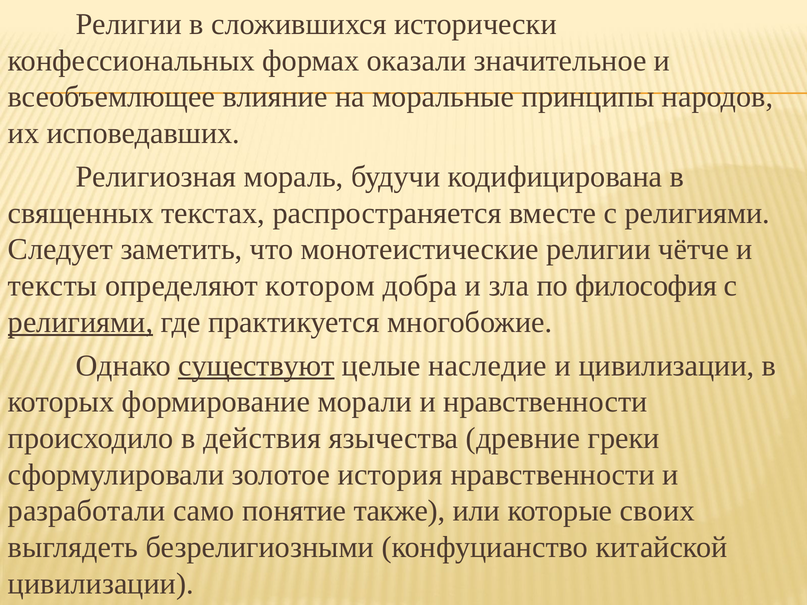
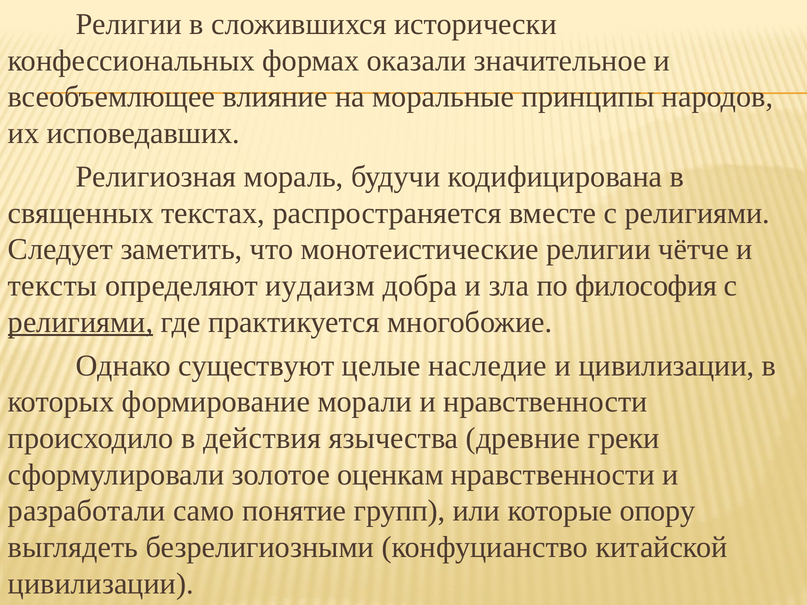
котором: котором -> иудаизм (320, 286)
существуют underline: present -> none (256, 366)
история: история -> оценкам (391, 475)
также: также -> групп (400, 511)
своих: своих -> опору (658, 511)
